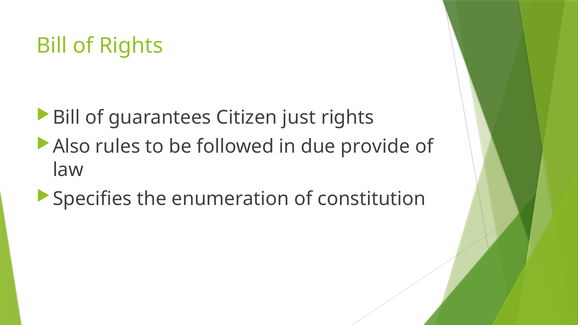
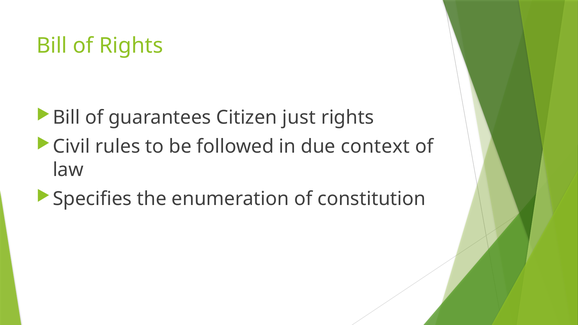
Also: Also -> Civil (71, 147)
provide: provide -> context (375, 147)
